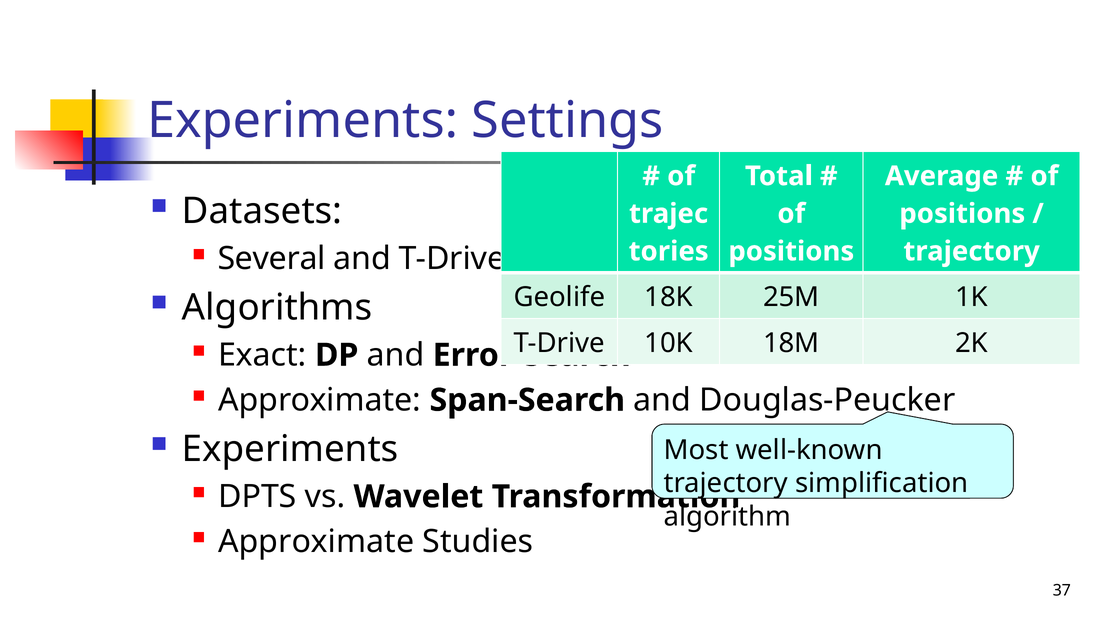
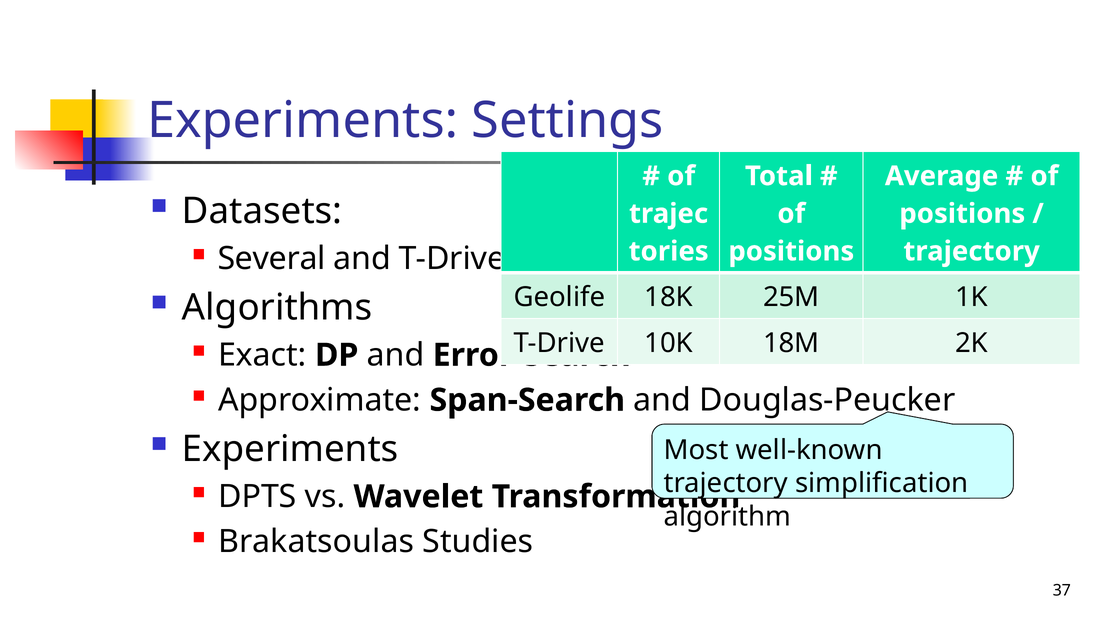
Approximate: Approximate -> Brakatsoulas (316, 542)
